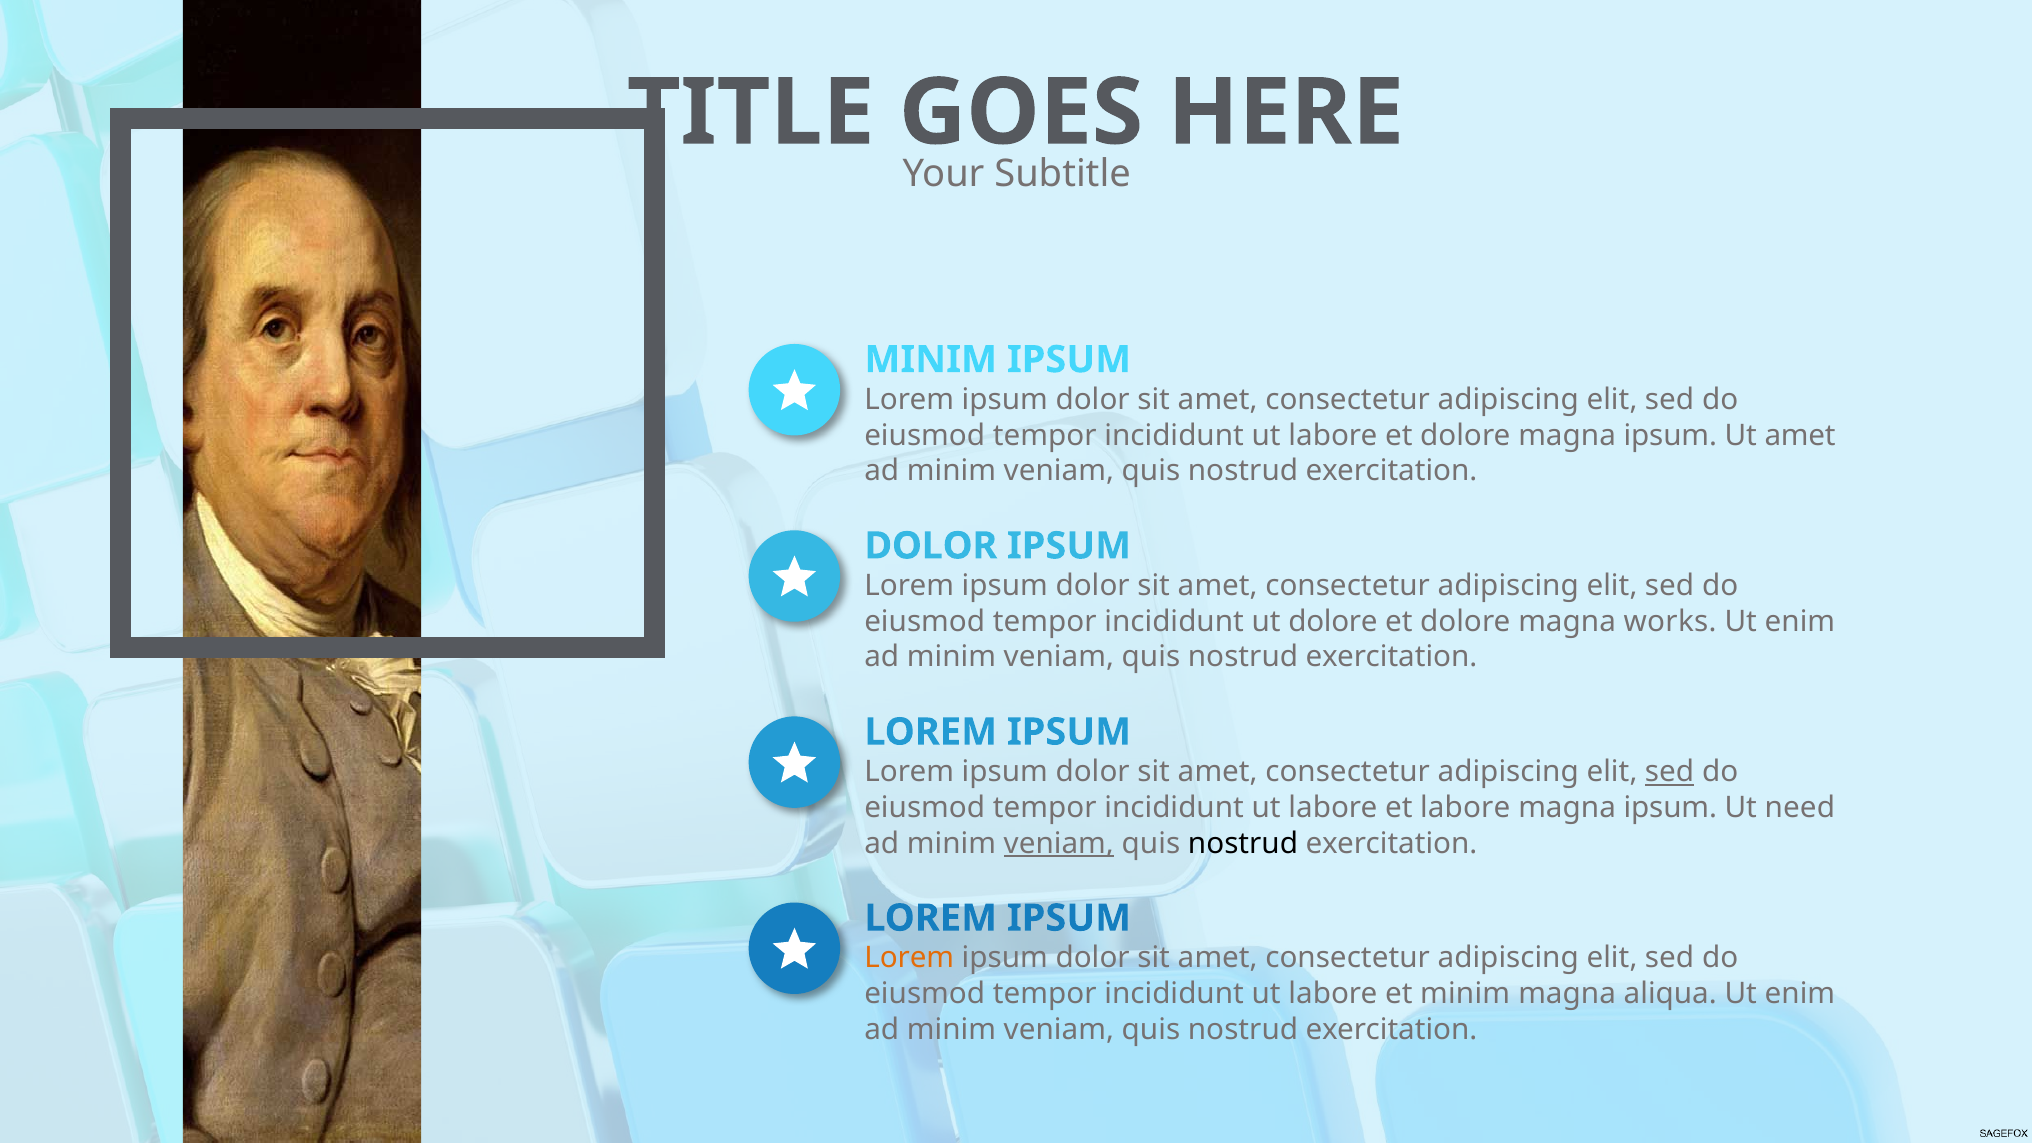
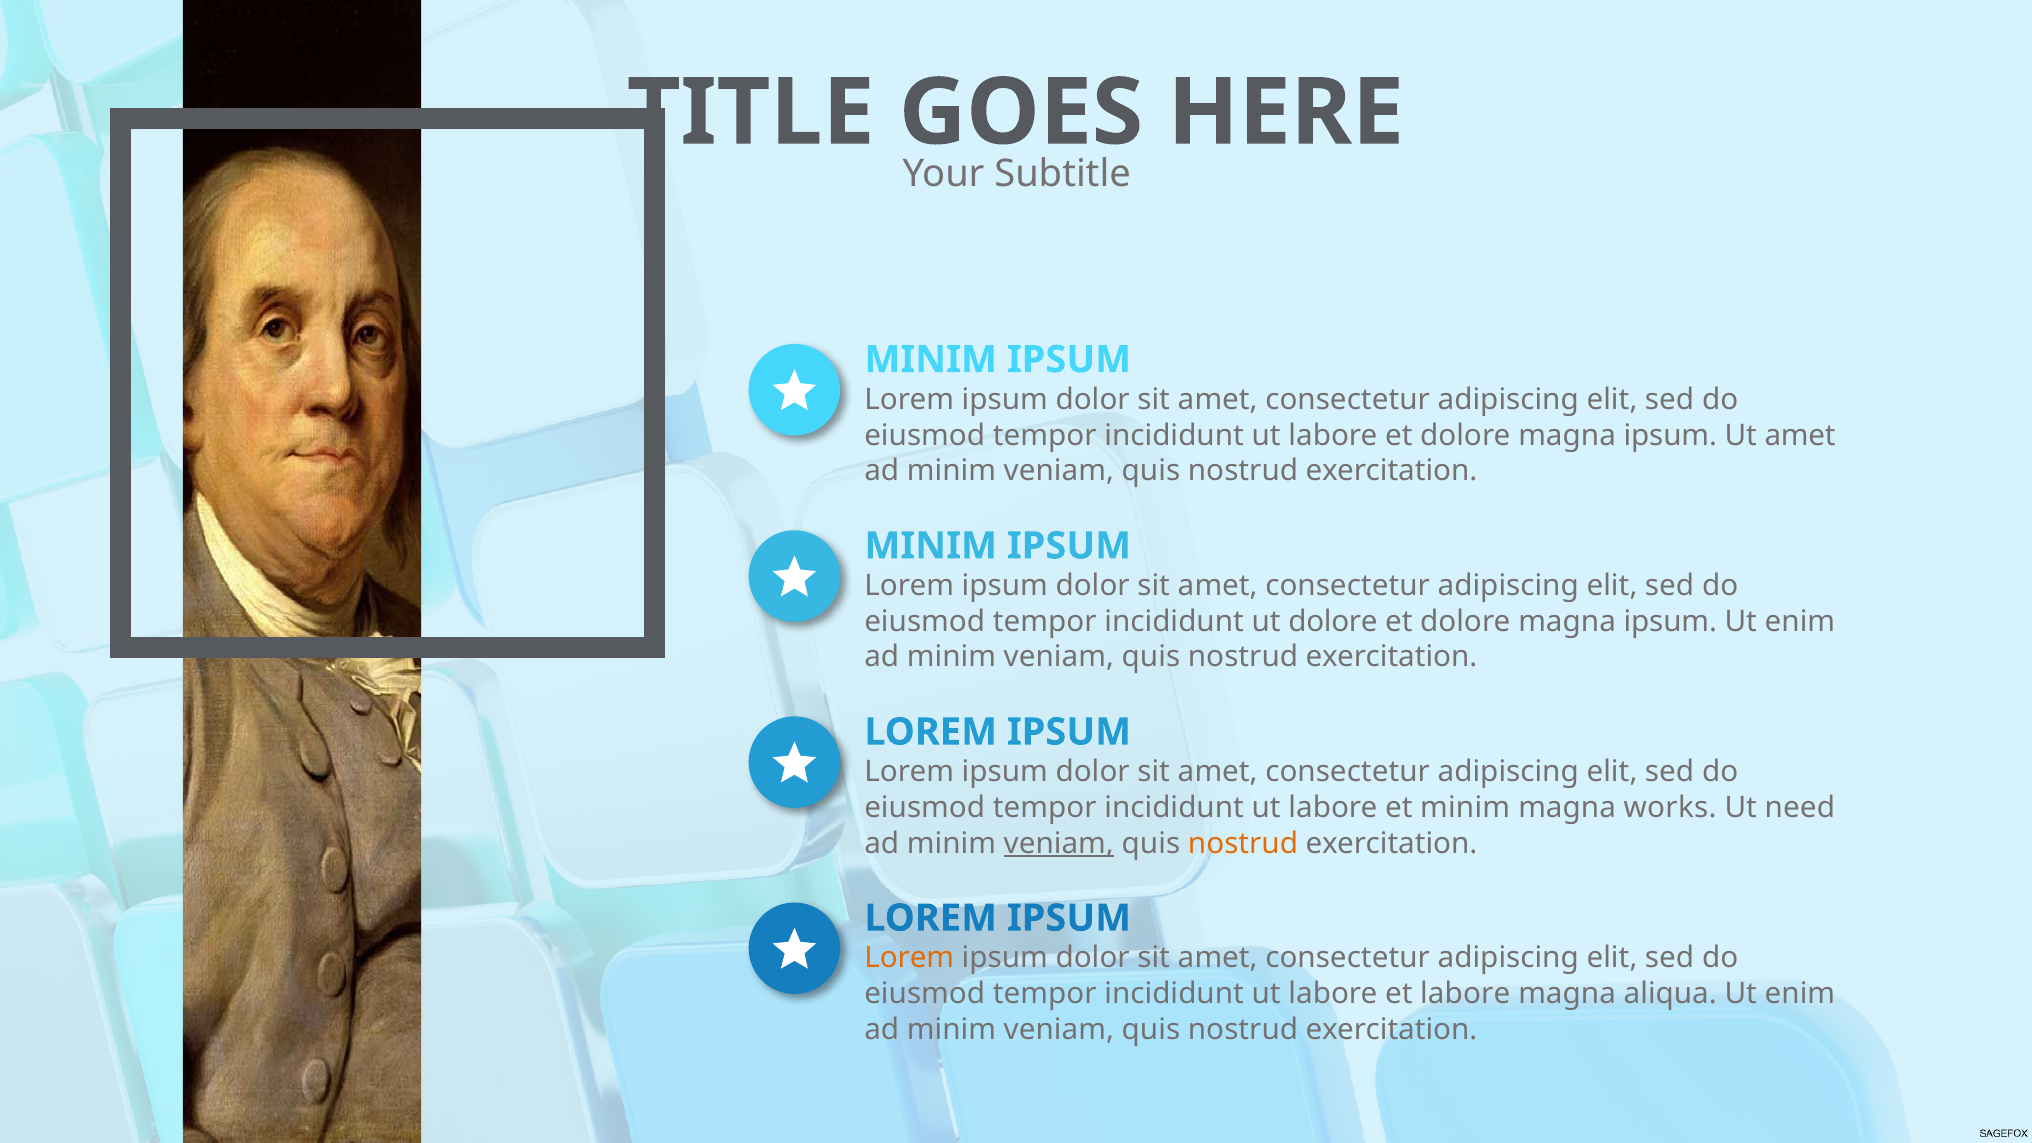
DOLOR: DOLOR -> MINIM (931, 546)
works: works -> ipsum (1670, 622)
sed underline: present -> none (1670, 772)
et labore: labore -> minim (1465, 808)
ipsum: ipsum -> works (1670, 808)
nostrud colour: black -> orange (1243, 843)
et minim: minim -> labore (1465, 994)
